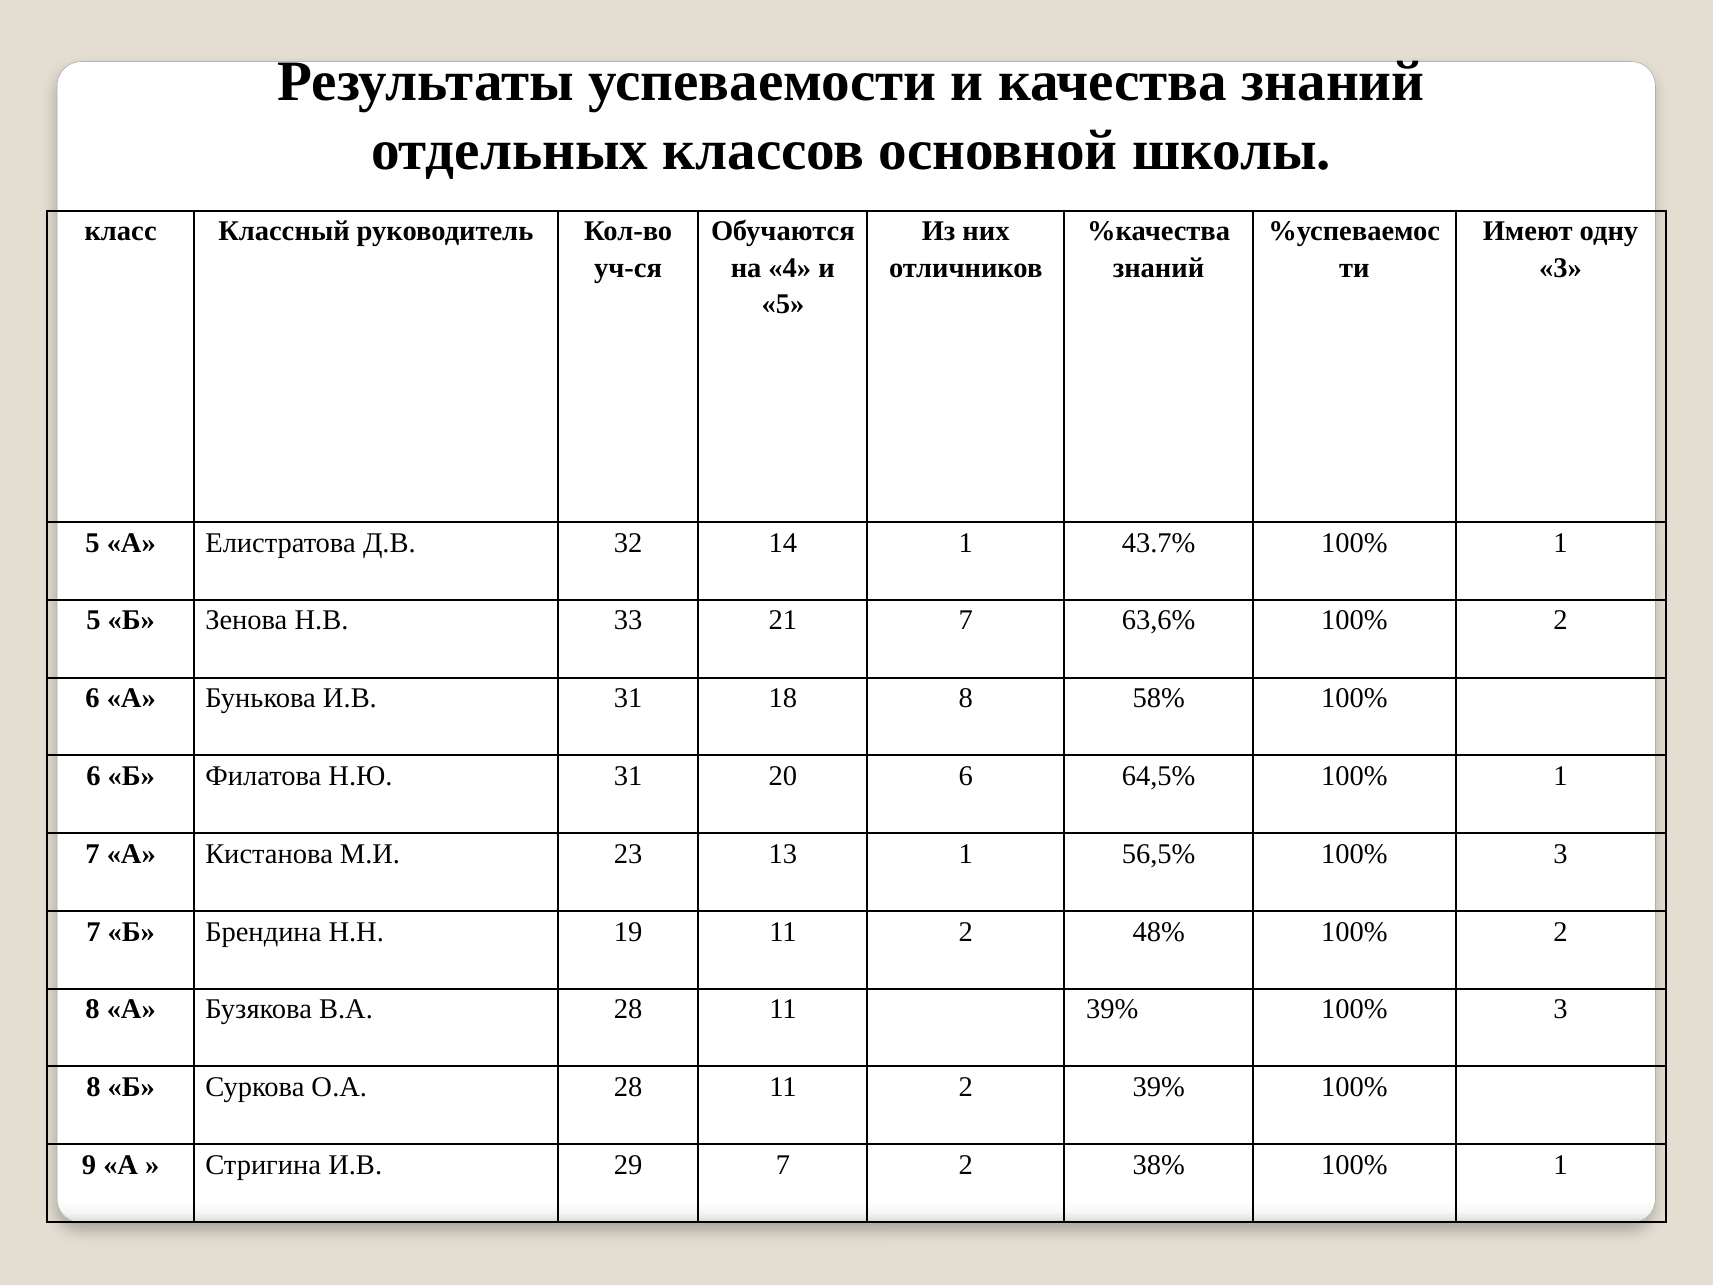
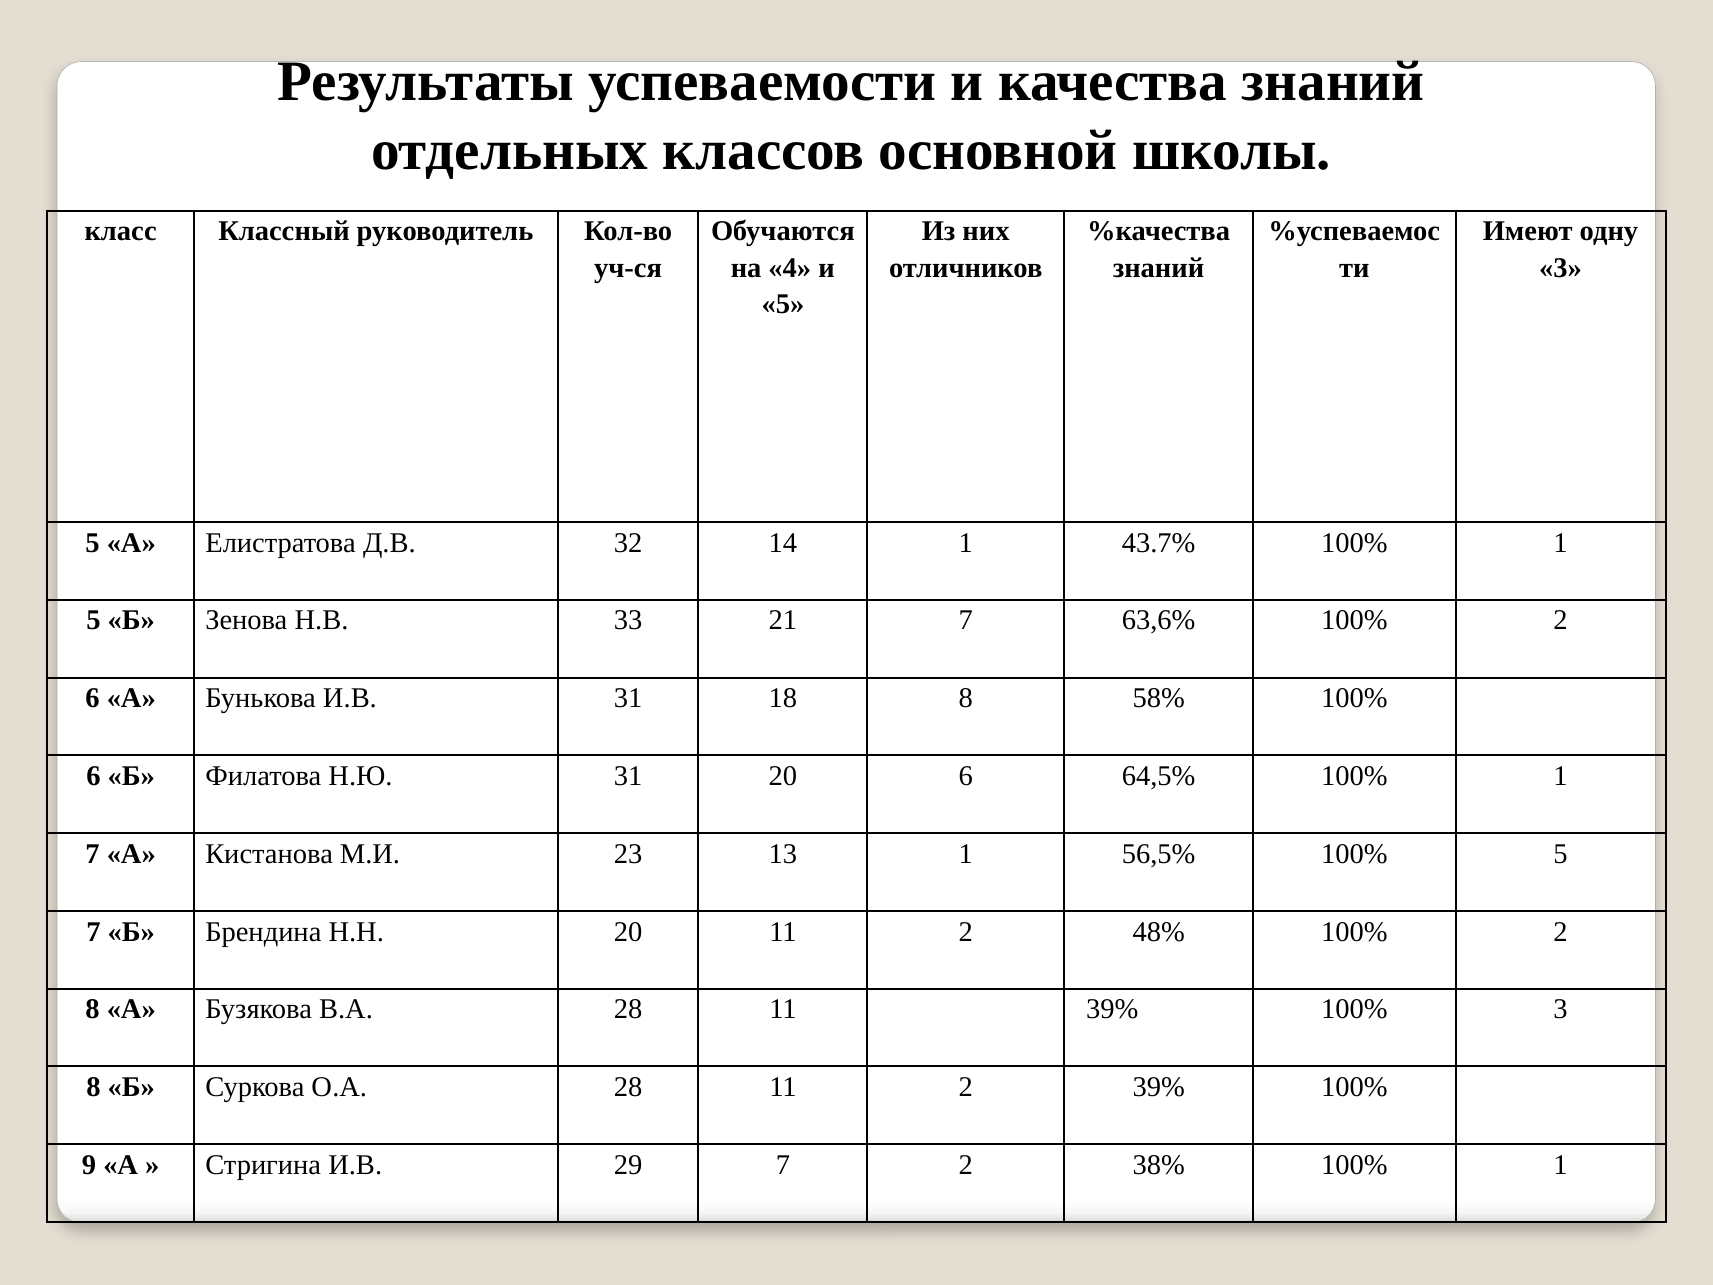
56,5% 100% 3: 3 -> 5 (1561, 854)
Н.Н 19: 19 -> 20 (628, 931)
